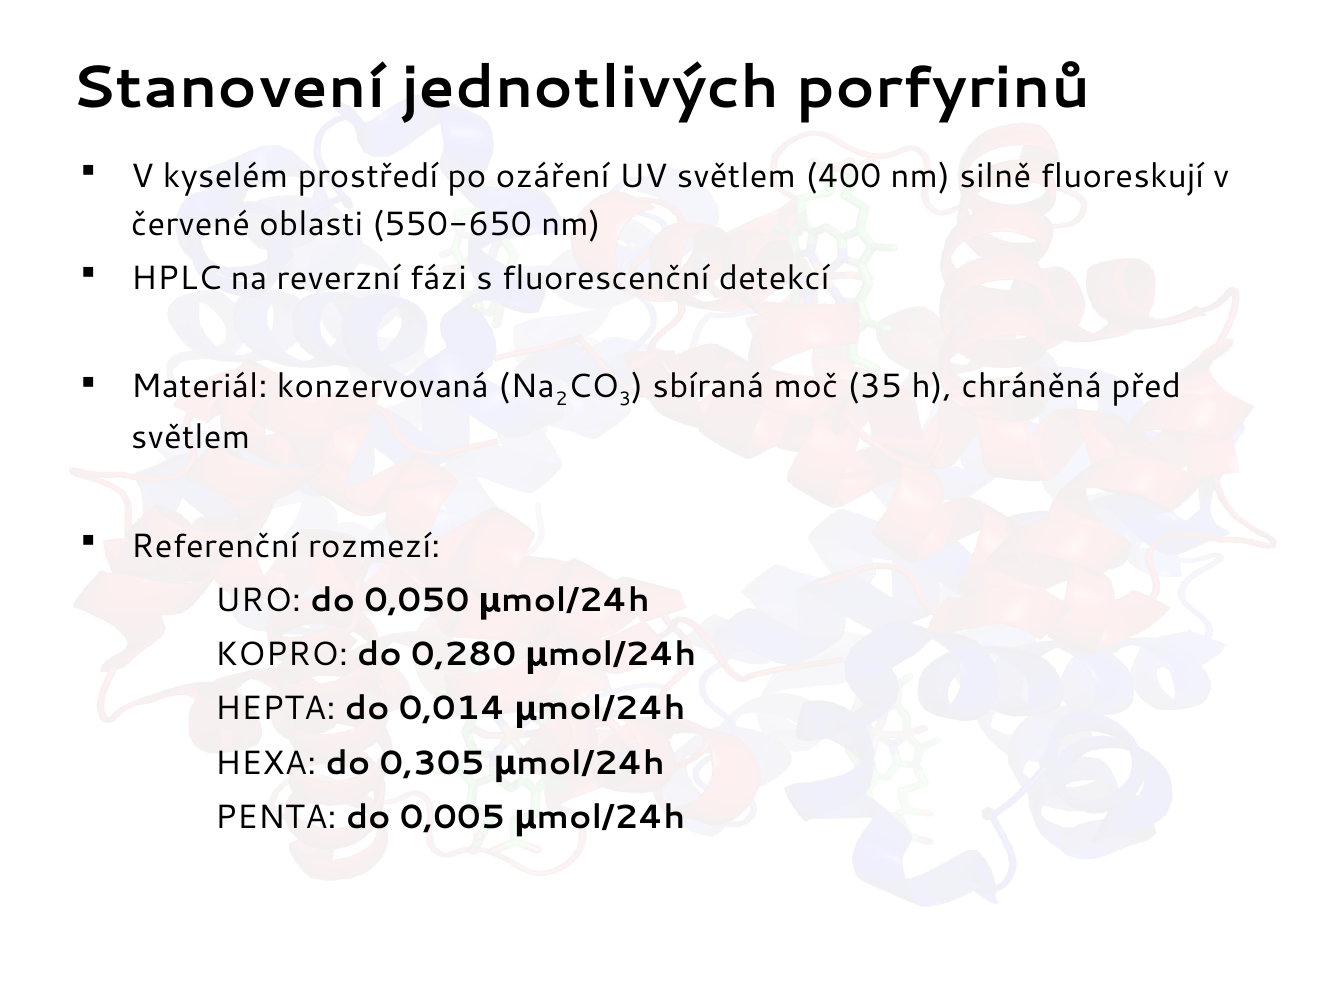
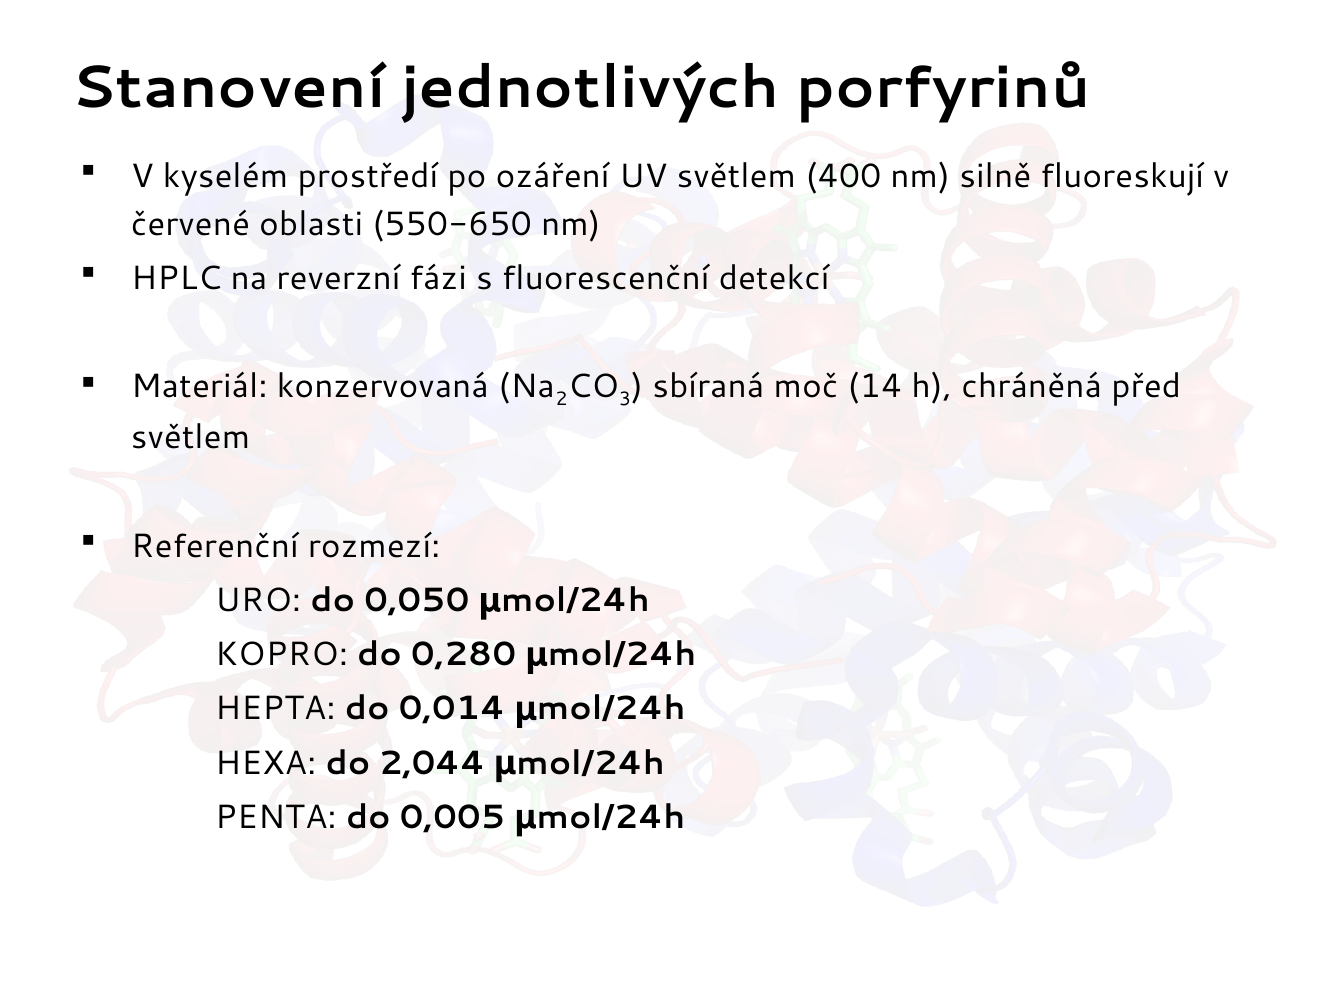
35: 35 -> 14 (875, 386)
0,305: 0,305 -> 2,044 (432, 762)
